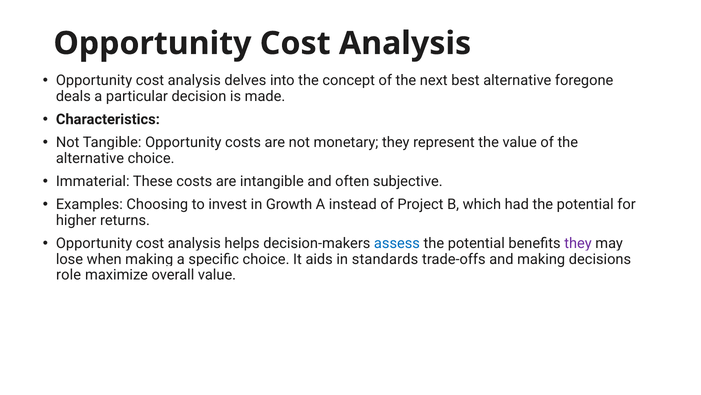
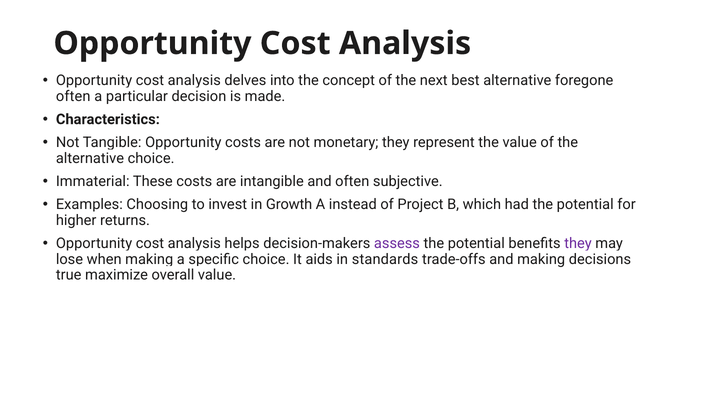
deals: deals -> often (73, 96)
assess colour: blue -> purple (397, 243)
role: role -> true (69, 275)
